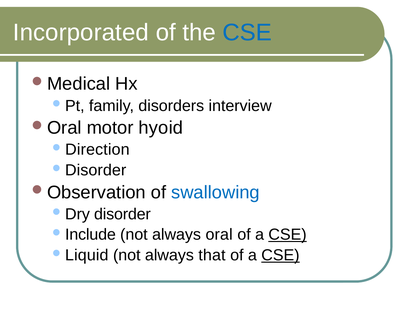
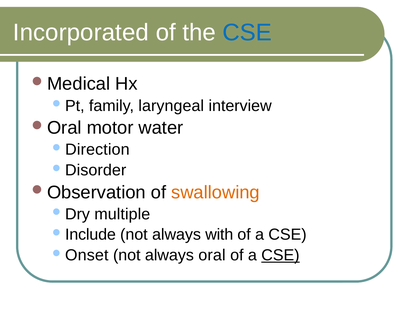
disorders: disorders -> laryngeal (171, 106)
hyoid: hyoid -> water (161, 128)
swallowing colour: blue -> orange (215, 192)
Dry disorder: disorder -> multiple (122, 214)
oral: oral -> with (219, 235)
CSE underline: present -> none (288, 235)
Liquid: Liquid -> Onset (87, 255)
that: that -> oral (212, 255)
